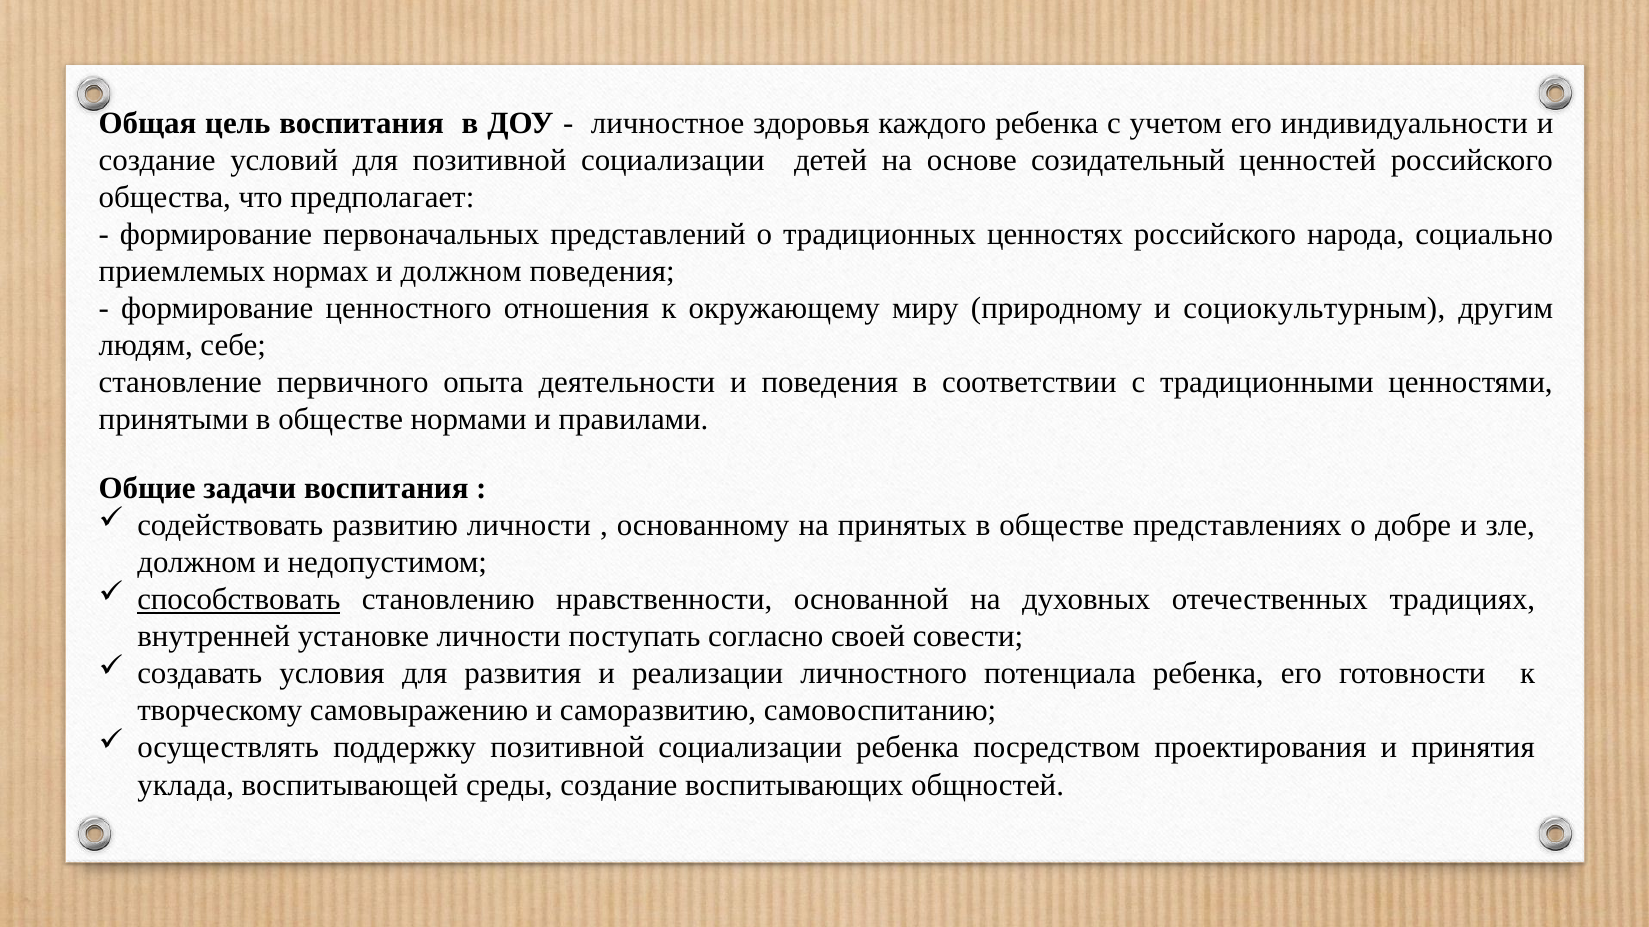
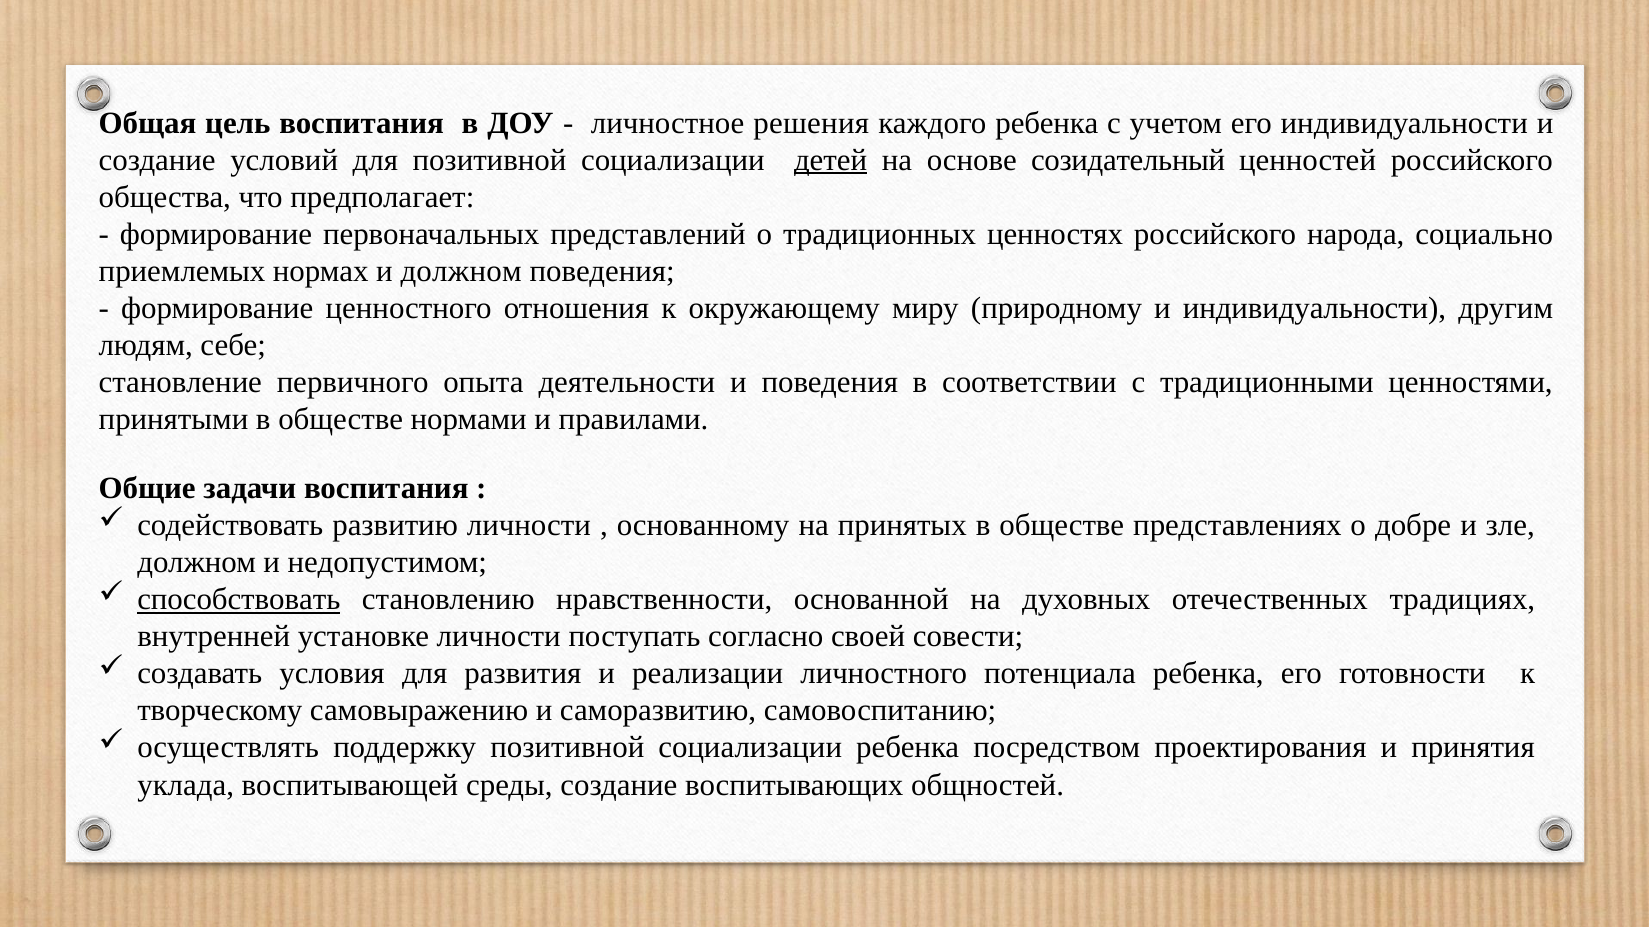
здоровья: здоровья -> решения (811, 123)
детей underline: none -> present (831, 160)
и социокультурным: социокультурным -> индивидуальности (1315, 308)
